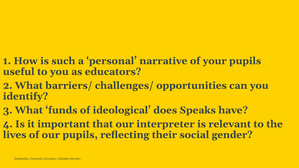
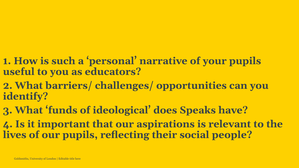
interpreter: interpreter -> aspirations (166, 124)
gender: gender -> people (232, 135)
